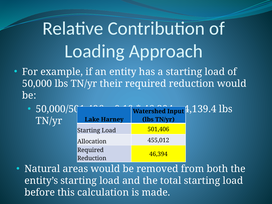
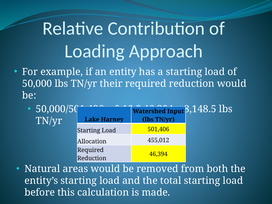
4,139.4: 4,139.4 -> 8,148.5 (200, 109)
